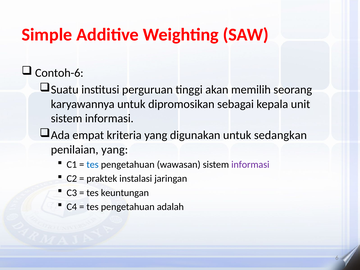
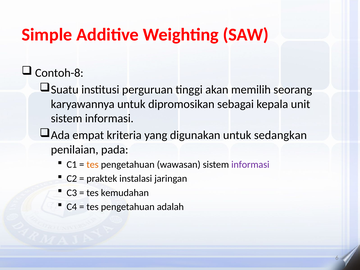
Contoh-6: Contoh-6 -> Contoh-8 (59, 73)
penilaian yang: yang -> pada (115, 150)
tes colour: blue -> orange (93, 165)
keuntungan: keuntungan -> kemudahan (125, 193)
